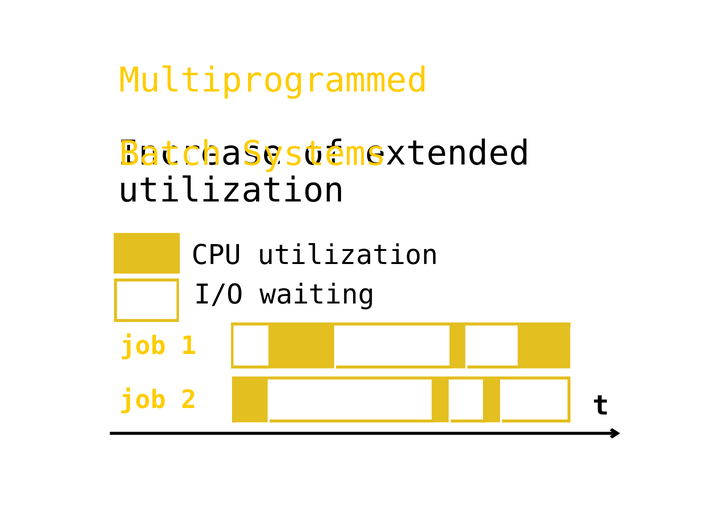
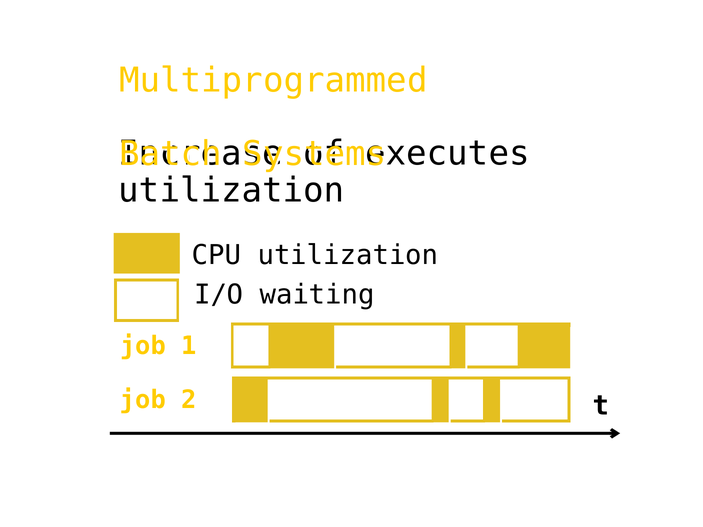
extended: extended -> executes (447, 154)
